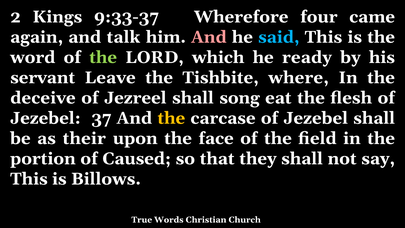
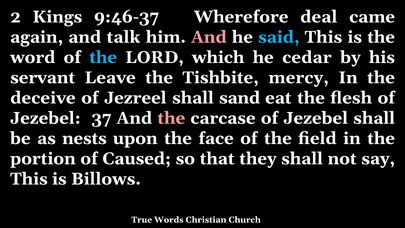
9:33-37: 9:33-37 -> 9:46-37 (126, 17)
four: four -> deal (319, 17)
the colour: light green -> light blue (103, 57)
ready: ready -> cedar (307, 57)
where: where -> mercy (299, 78)
song: song -> sand (240, 98)
the colour: yellow -> pink (171, 118)
their: their -> nests (84, 138)
